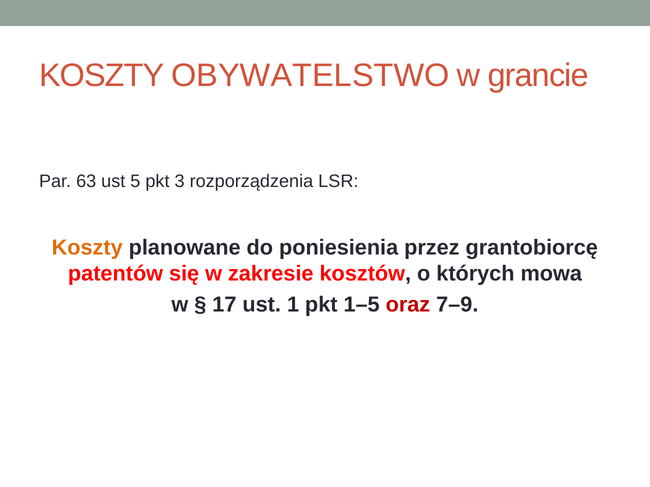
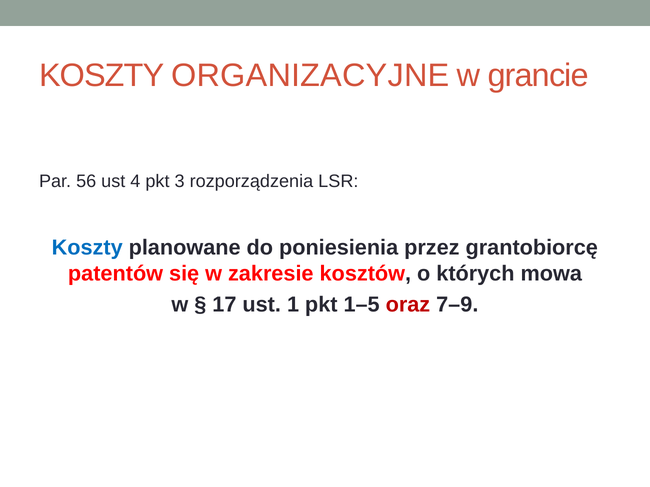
OBYWATELSTWO: OBYWATELSTWO -> ORGANIZACYJNE (310, 75)
63: 63 -> 56 (86, 181)
5: 5 -> 4 (135, 181)
Koszty colour: orange -> blue (87, 248)
